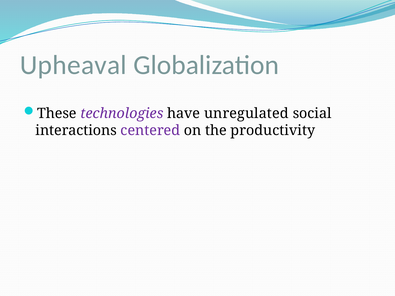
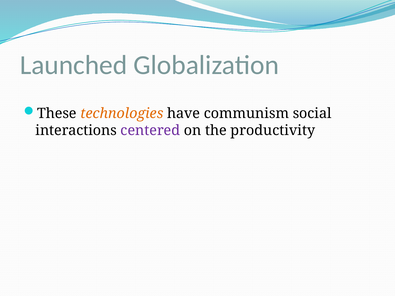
Upheaval: Upheaval -> Launched (73, 65)
technologies colour: purple -> orange (122, 114)
unregulated: unregulated -> communism (246, 114)
